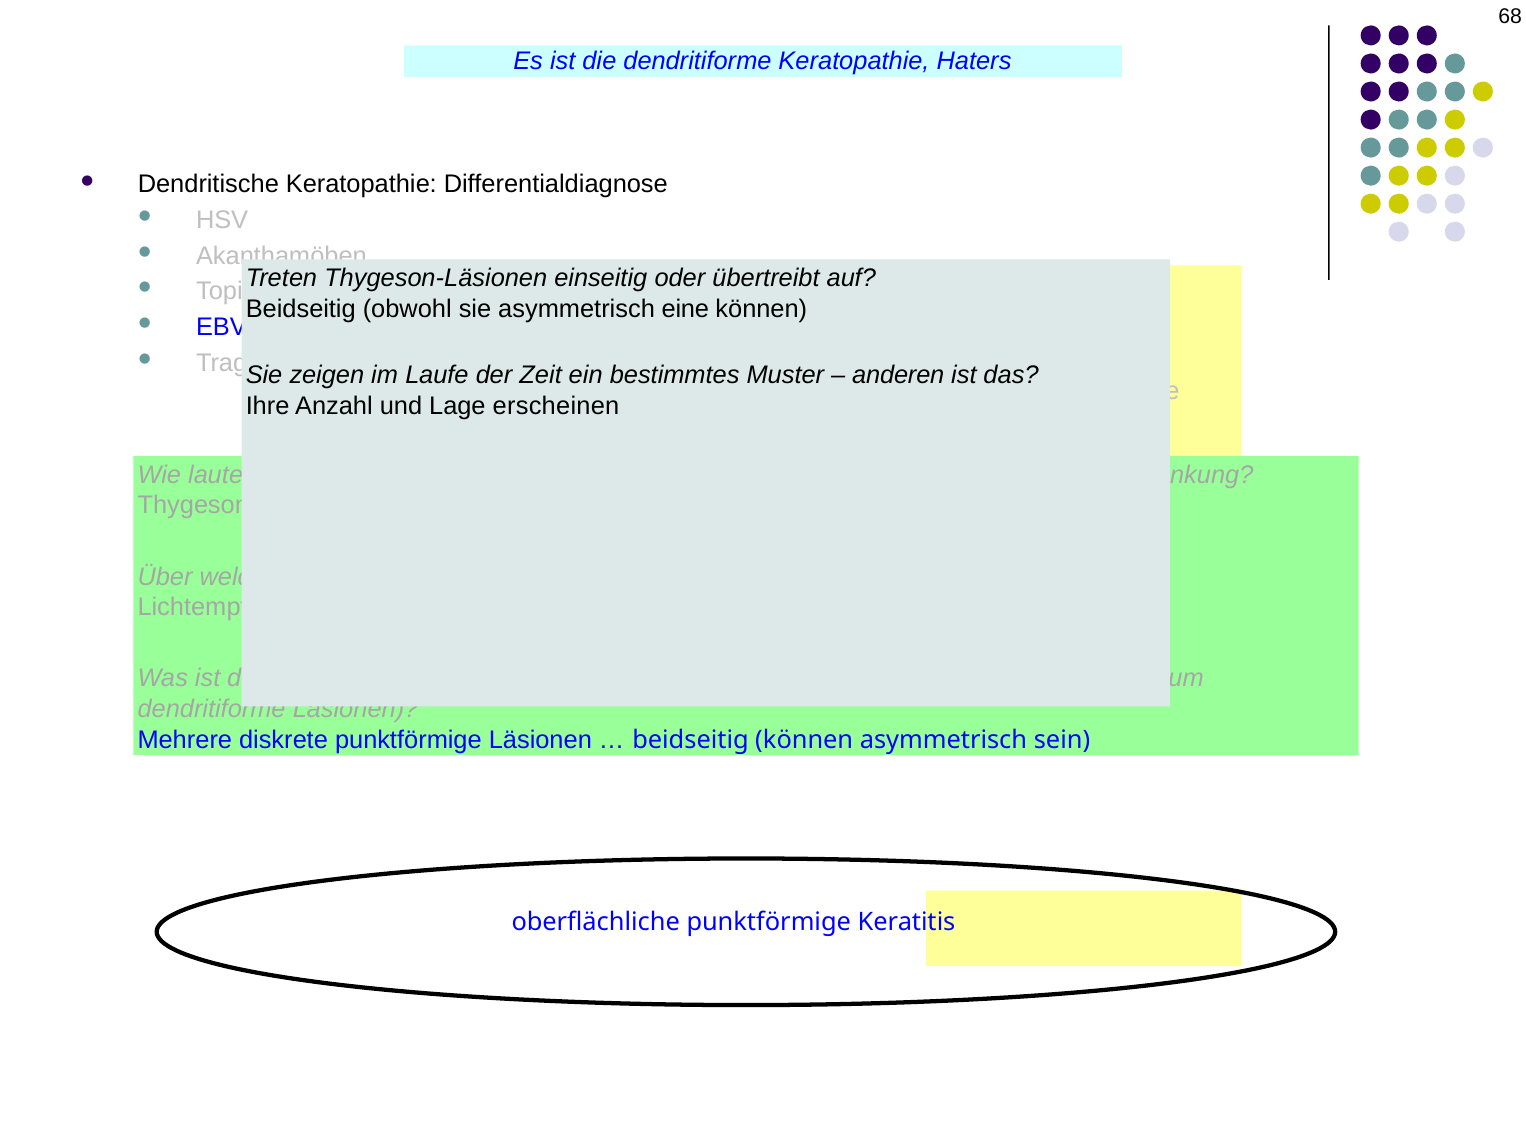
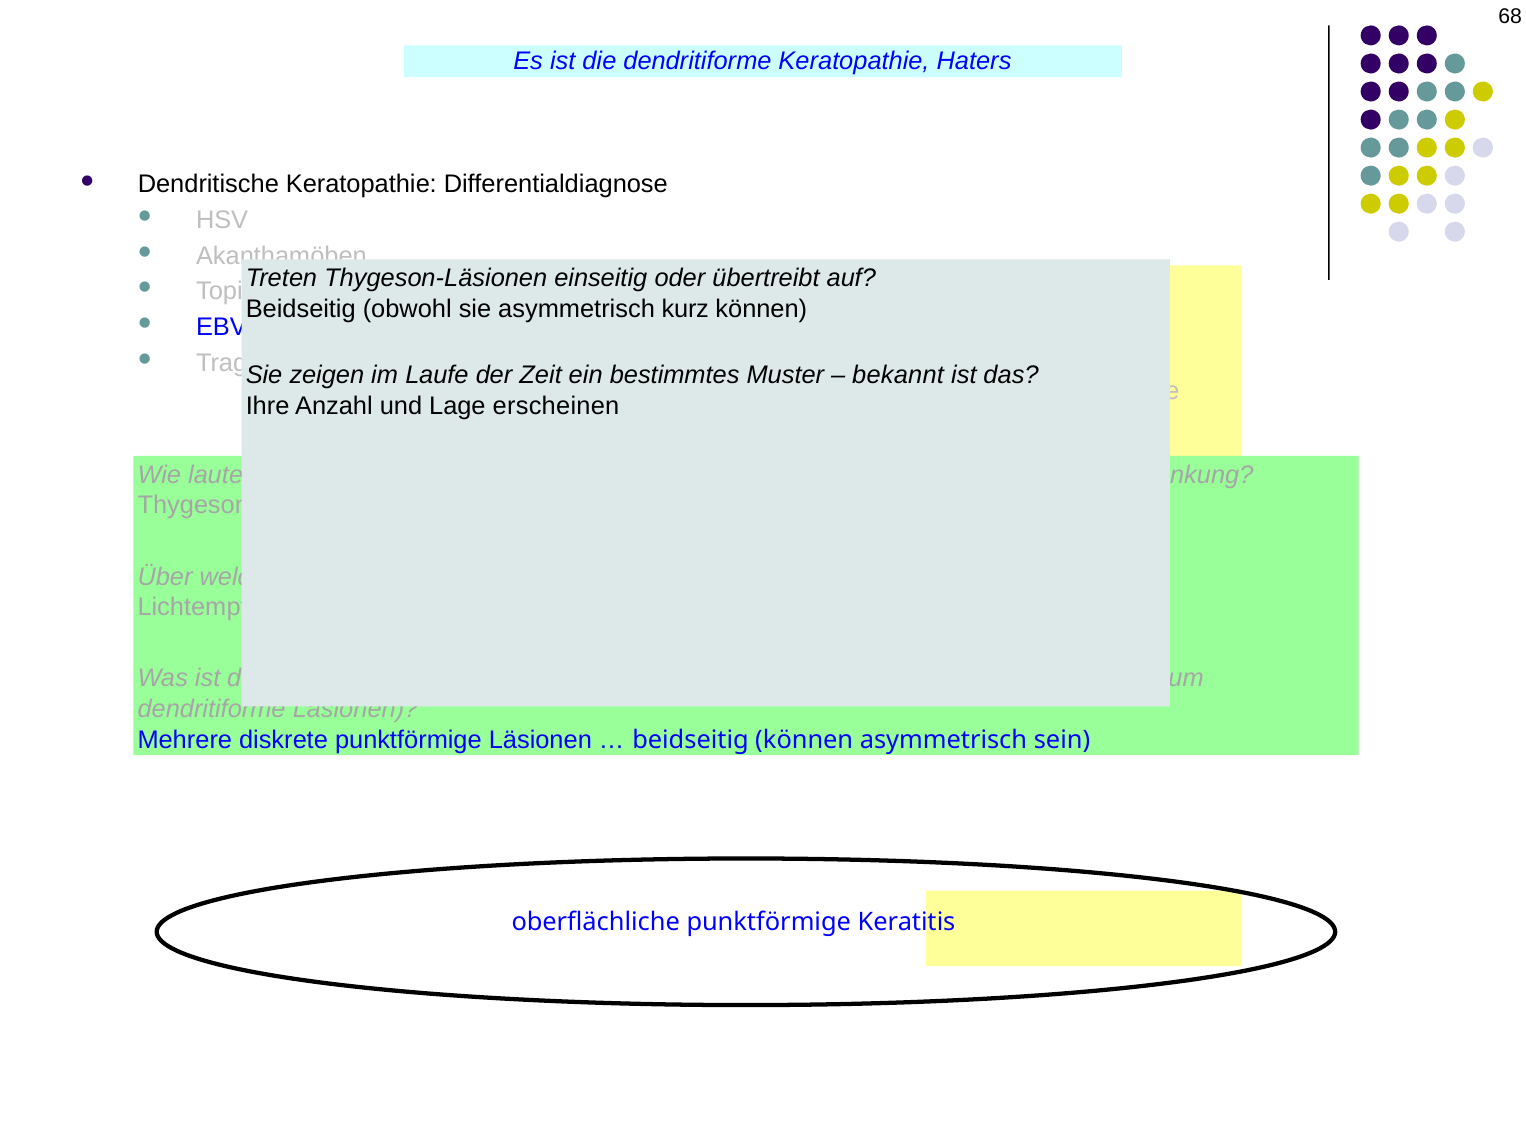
asymmetrisch eine: eine -> kurz (685, 309)
anderen: anderen -> bekannt (898, 375)
